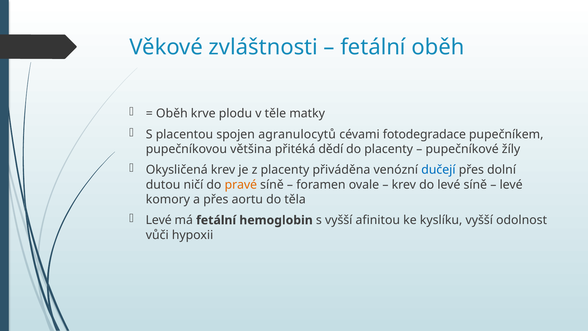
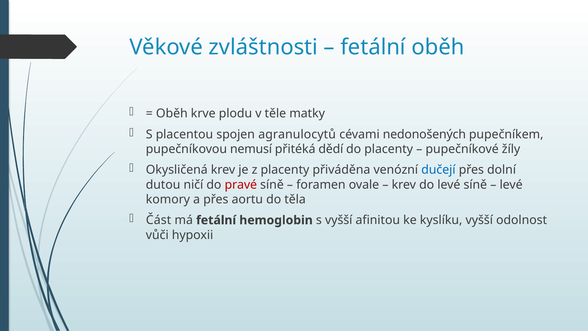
fotodegradace: fotodegradace -> nedonošených (424, 134)
většina: většina -> nemusí (251, 149)
pravé colour: orange -> red (241, 184)
Levé: Levé -> Část (159, 220)
